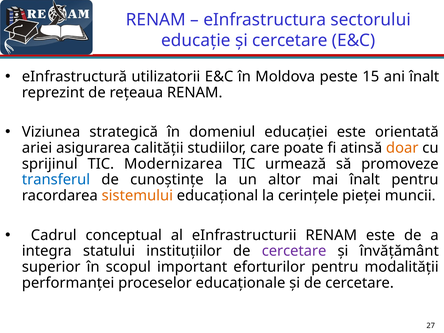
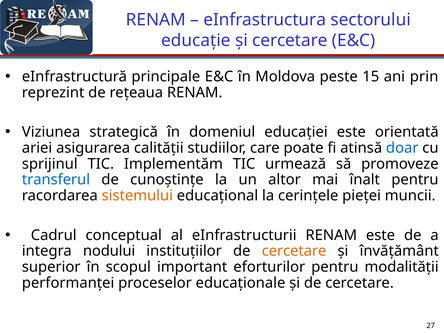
utilizatorii: utilizatorii -> principale (166, 77)
ani înalt: înalt -> prin (424, 77)
doar colour: orange -> blue (402, 148)
Modernizarea: Modernizarea -> Implementăm (173, 164)
statului: statului -> nodului (109, 251)
cercetare colour: purple -> orange (294, 251)
